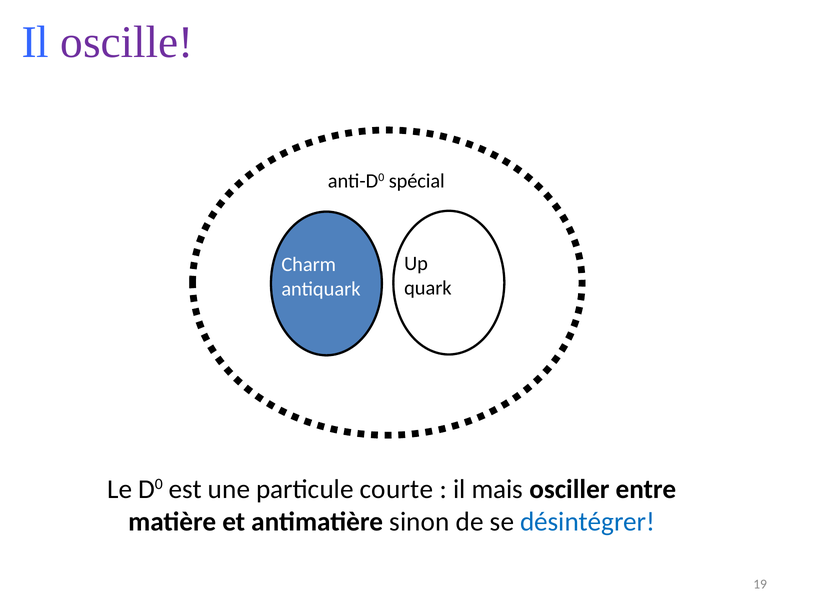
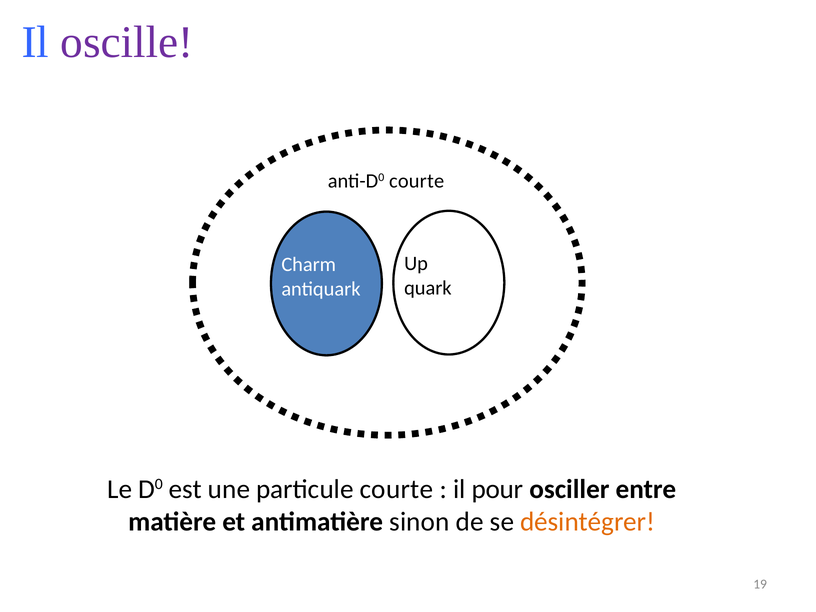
anti-D0 spécial: spécial -> courte (417, 181)
mais: mais -> pour (497, 489)
désintégrer colour: blue -> orange (588, 522)
